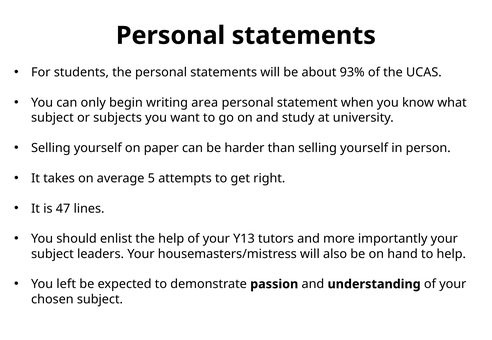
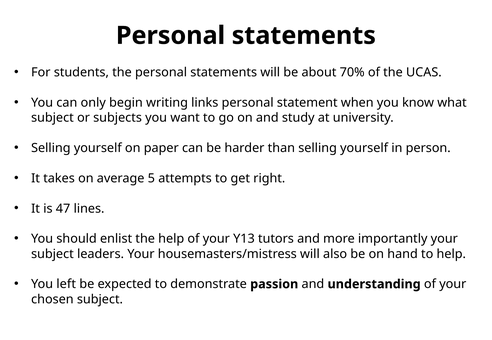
93%: 93% -> 70% (352, 73)
area: area -> links (205, 103)
